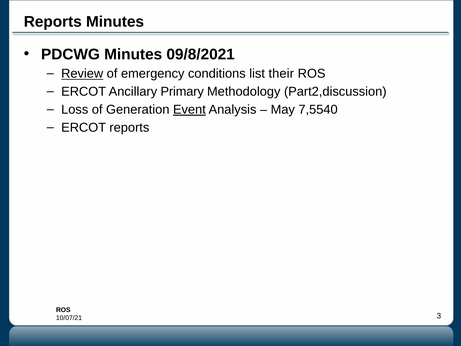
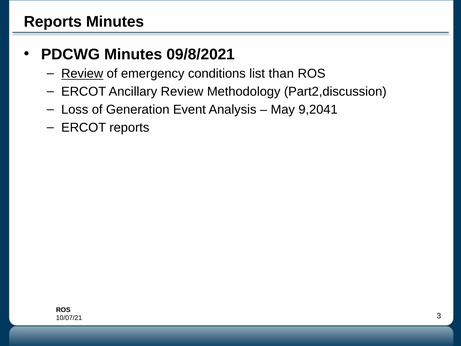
their: their -> than (281, 74)
Ancillary Primary: Primary -> Review (182, 92)
Event underline: present -> none (189, 110)
7,5540: 7,5540 -> 9,2041 (318, 110)
